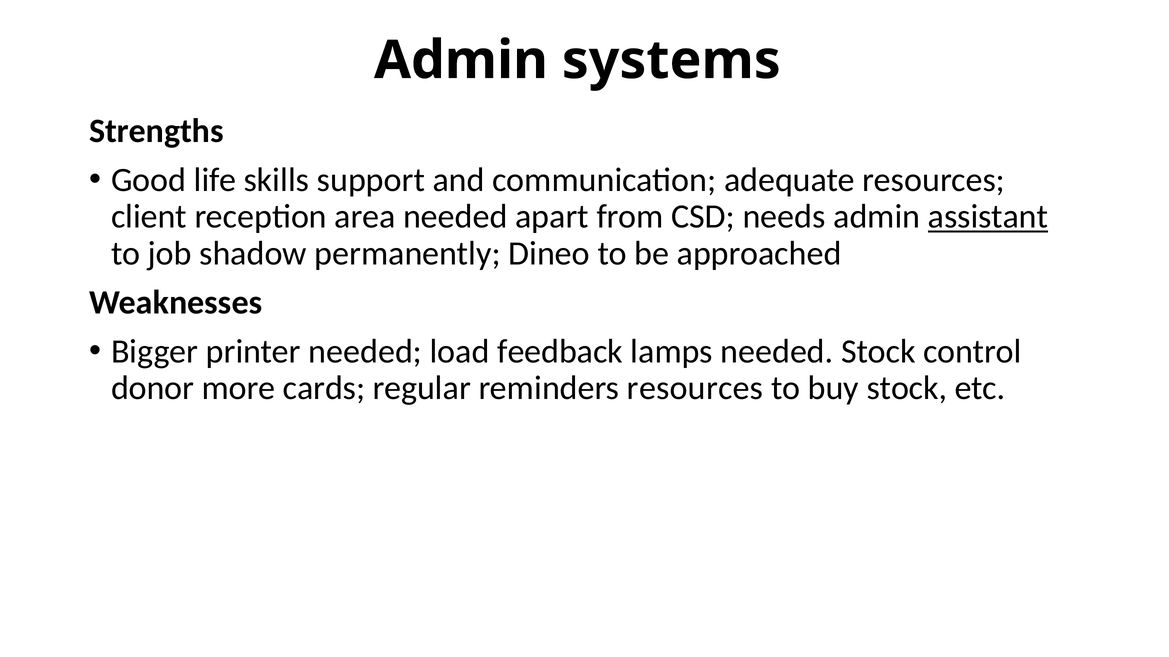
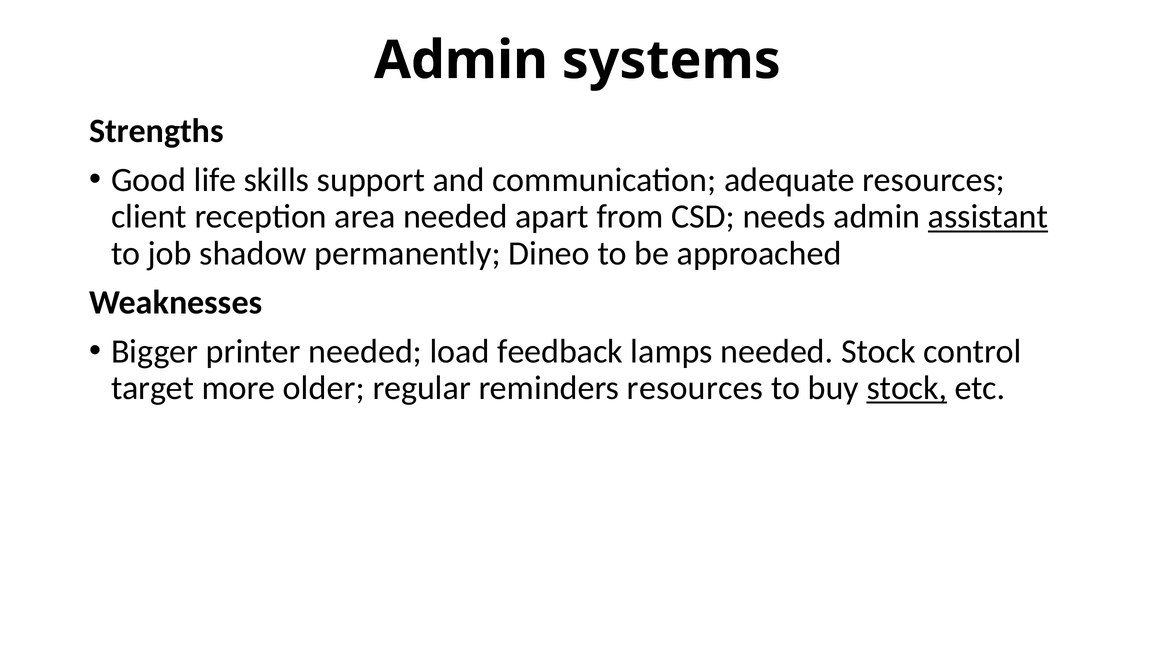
donor: donor -> target (153, 388)
cards: cards -> older (324, 388)
stock underline: none -> present (907, 388)
